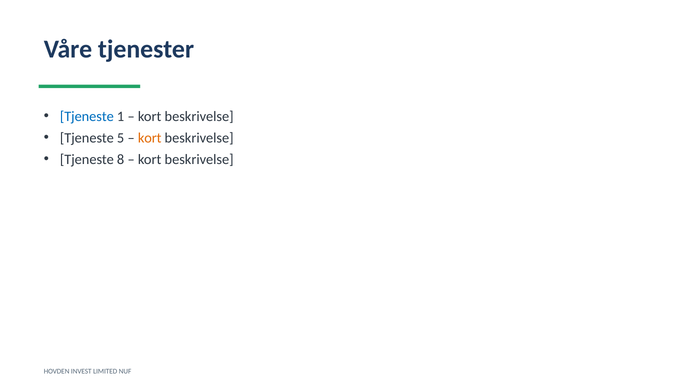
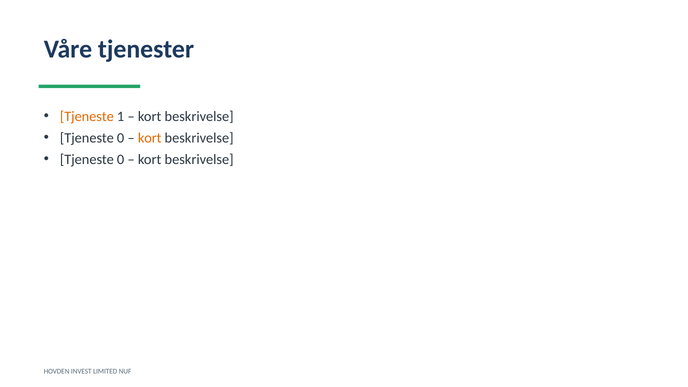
Tjeneste colour: blue -> orange (87, 117)
5: 5 -> 0 (121, 138)
8: 8 -> 0 (121, 160)
